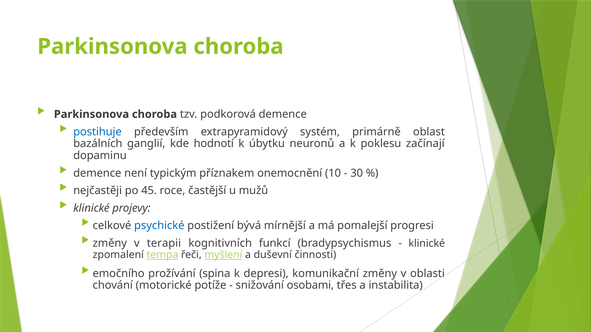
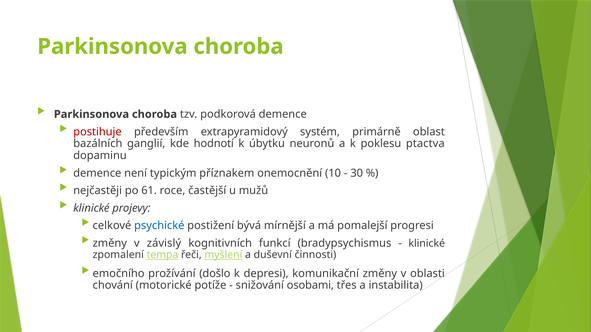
postihuje colour: blue -> red (97, 132)
začínají: začínají -> ptactva (425, 144)
45: 45 -> 61 (149, 191)
terapii: terapii -> závislý (164, 243)
spina: spina -> došlo (215, 274)
